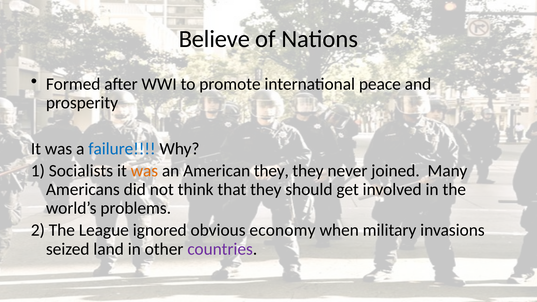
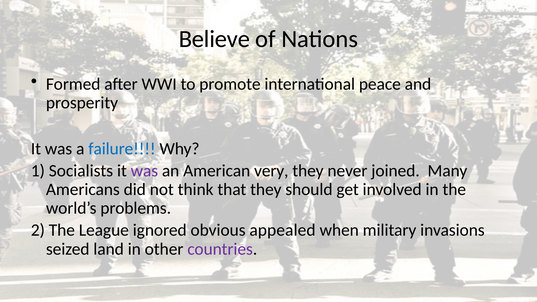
was colour: orange -> purple (144, 171)
American they: they -> very (271, 171)
economy: economy -> appealed (283, 230)
